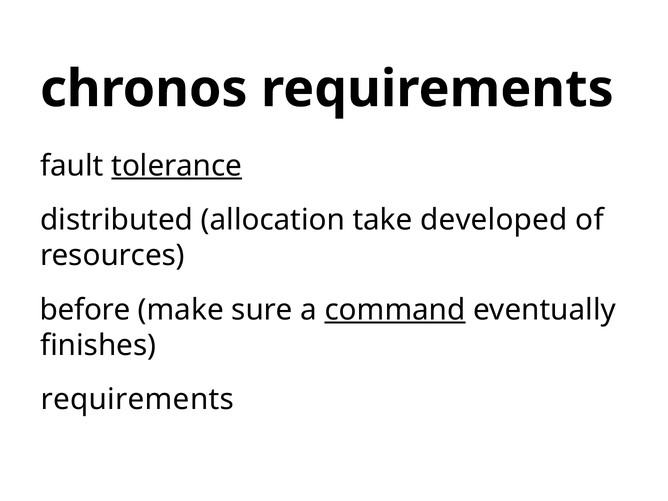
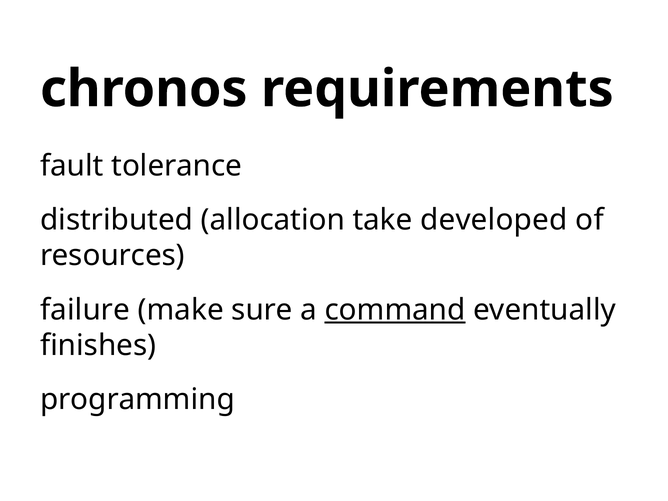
tolerance underline: present -> none (177, 166)
before: before -> failure (85, 310)
requirements: requirements -> programming (137, 400)
